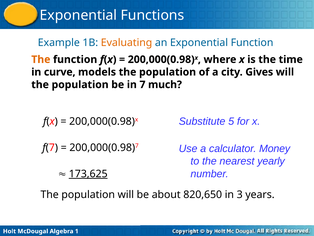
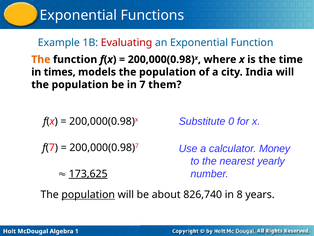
Evaluating colour: orange -> red (127, 43)
curve: curve -> times (60, 72)
Gives: Gives -> India (259, 72)
much: much -> them (165, 84)
5: 5 -> 0 (231, 121)
population underline: none -> present (88, 194)
820,650: 820,650 -> 826,740 (203, 194)
3: 3 -> 8 (240, 194)
